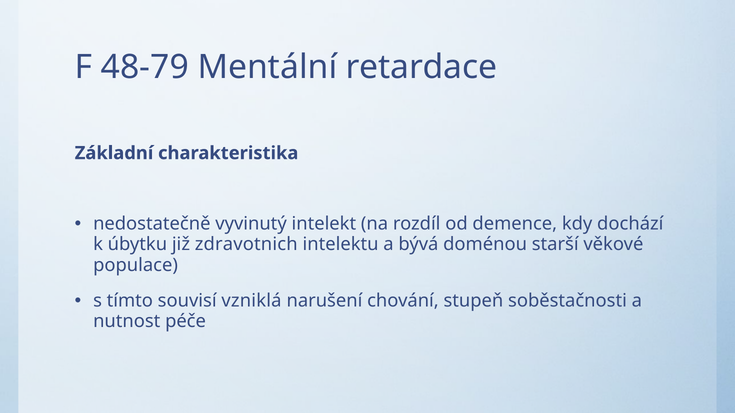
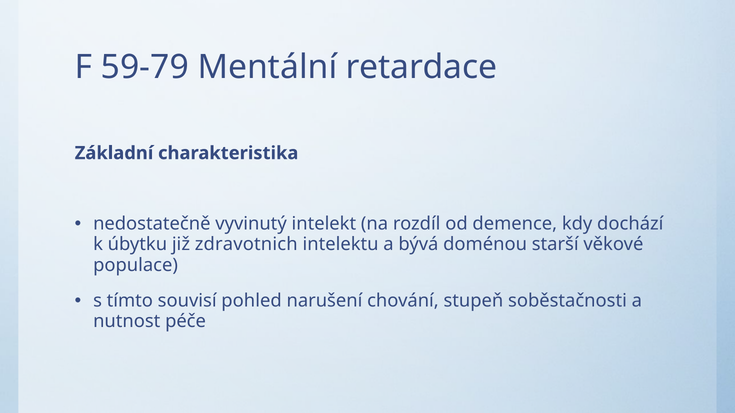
48-79: 48-79 -> 59-79 (145, 67)
vzniklá: vzniklá -> pohled (252, 301)
